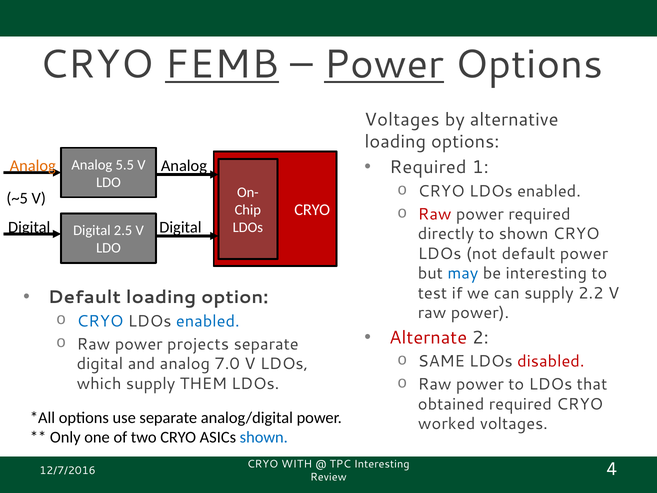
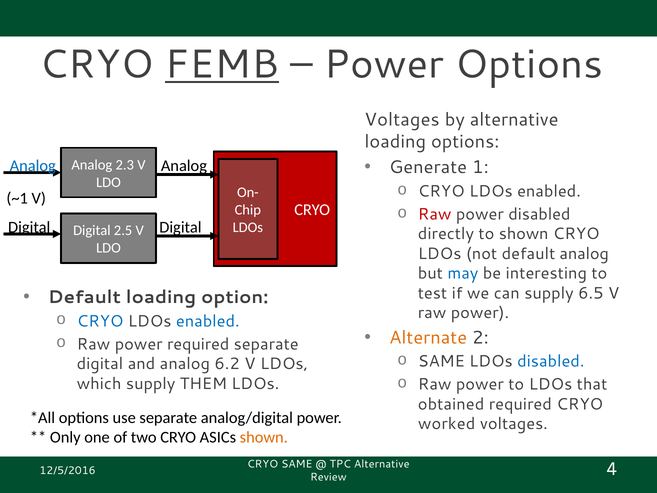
Power underline: present -> none (384, 65)
Required: Required -> Generate (428, 167)
5.5: 5.5 -> 2.3 (125, 165)
Analog colour: orange -> blue (33, 166)
~5: ~5 -> ~1 (17, 198)
power required: required -> disabled (539, 214)
default power: power -> analog (584, 254)
2.2: 2.2 -> 6.5 (591, 293)
Alternate colour: red -> orange (428, 337)
power projects: projects -> required (198, 344)
disabled colour: red -> blue (551, 361)
7.0: 7.0 -> 6.2 (227, 364)
shown colour: blue -> orange (264, 437)
CRYO WITH: WITH -> SAME (297, 464)
TPC Interesting: Interesting -> Alternative (382, 464)
12/7/2016: 12/7/2016 -> 12/5/2016 (68, 471)
